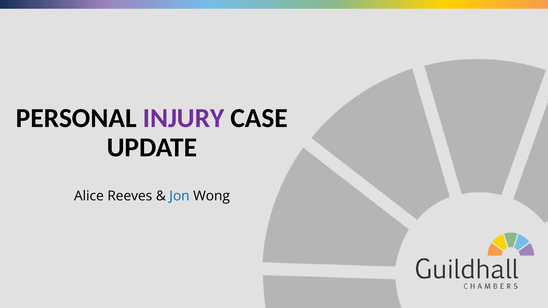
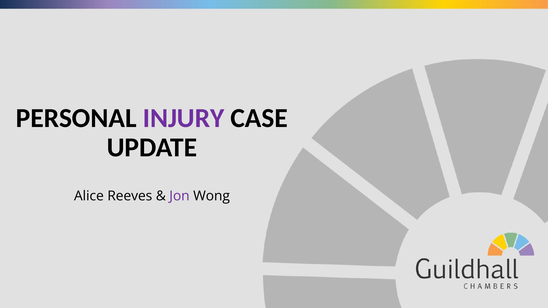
Jon colour: blue -> purple (179, 196)
